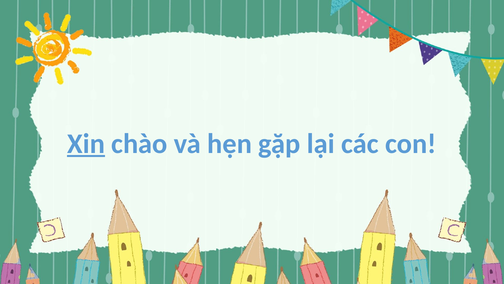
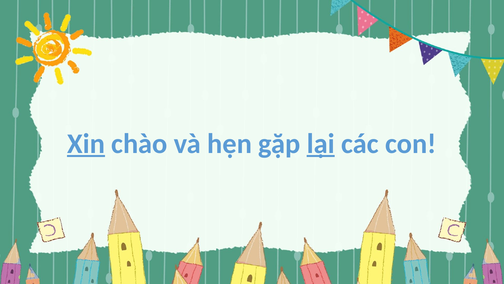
lại underline: none -> present (321, 144)
